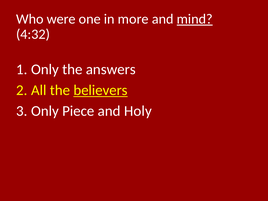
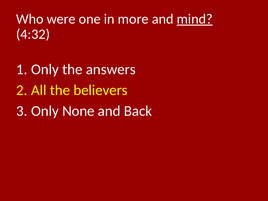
believers underline: present -> none (101, 90)
Piece: Piece -> None (78, 111)
Holy: Holy -> Back (138, 111)
